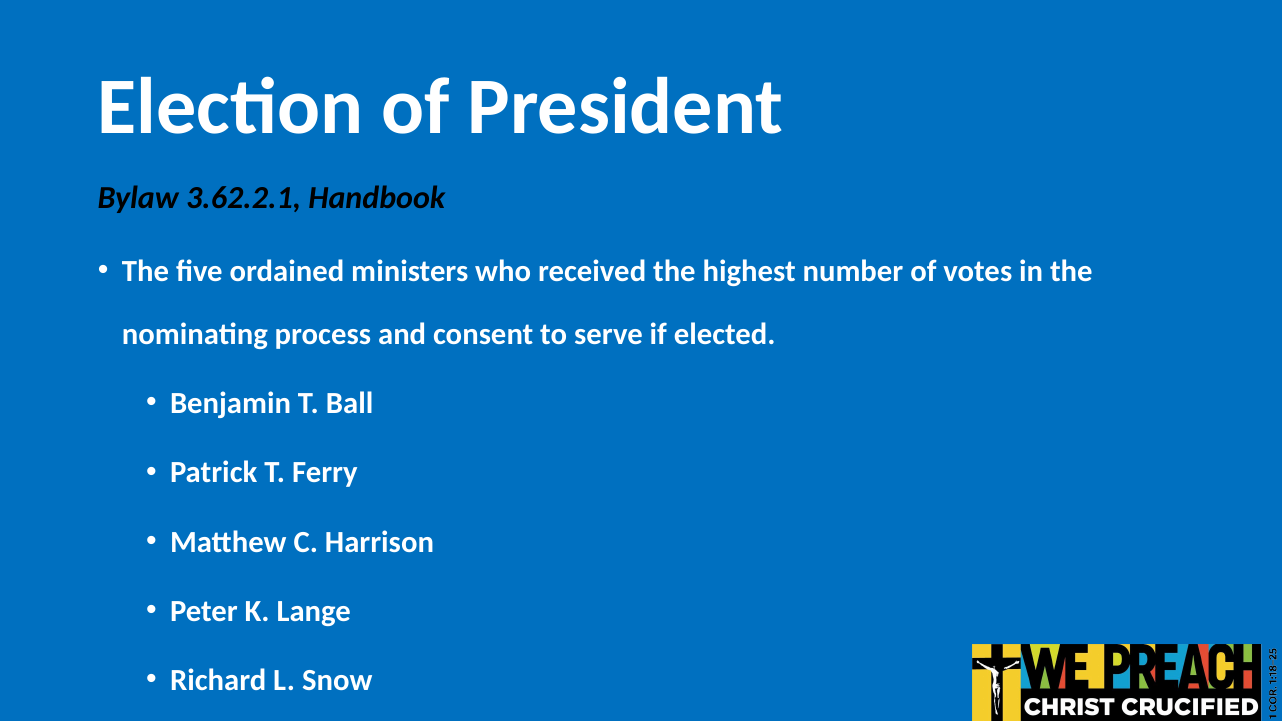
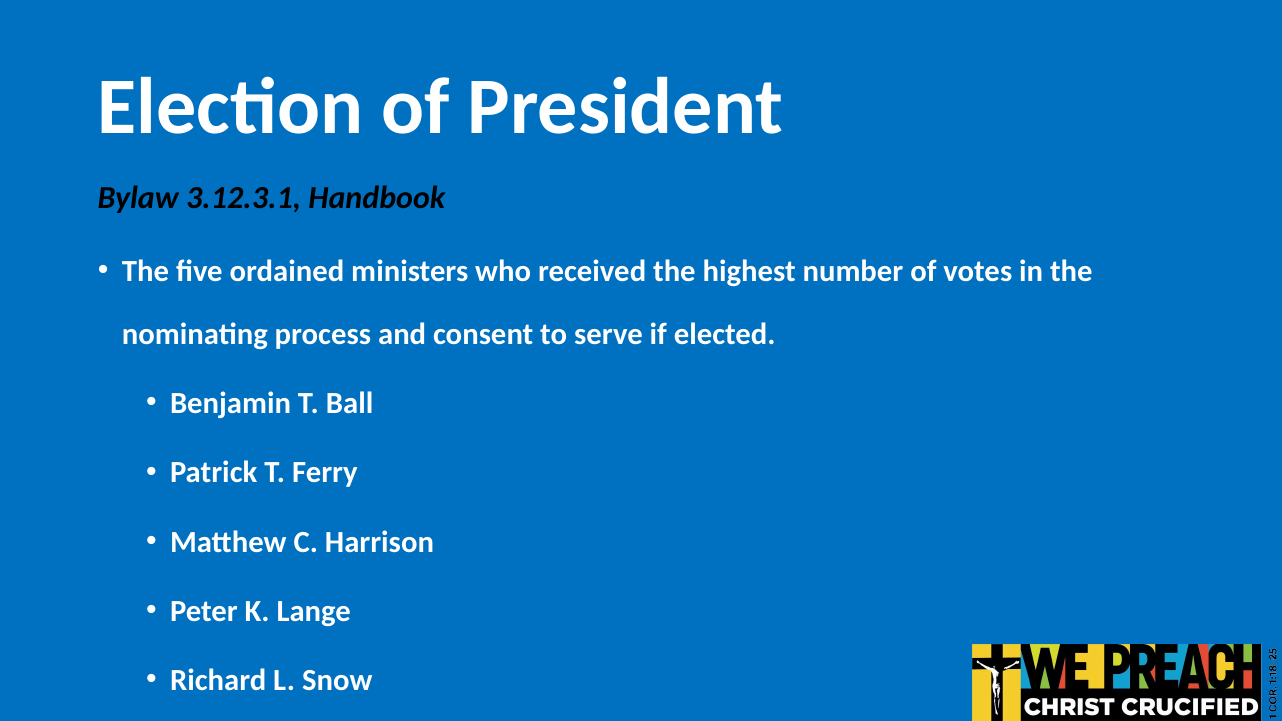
3.62.2.1: 3.62.2.1 -> 3.12.3.1 (244, 198)
